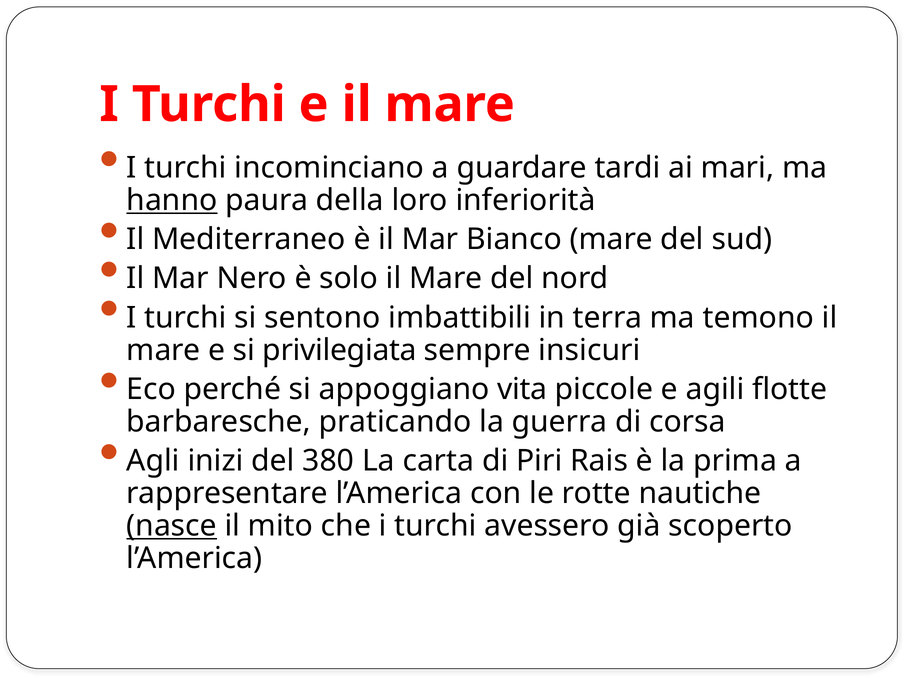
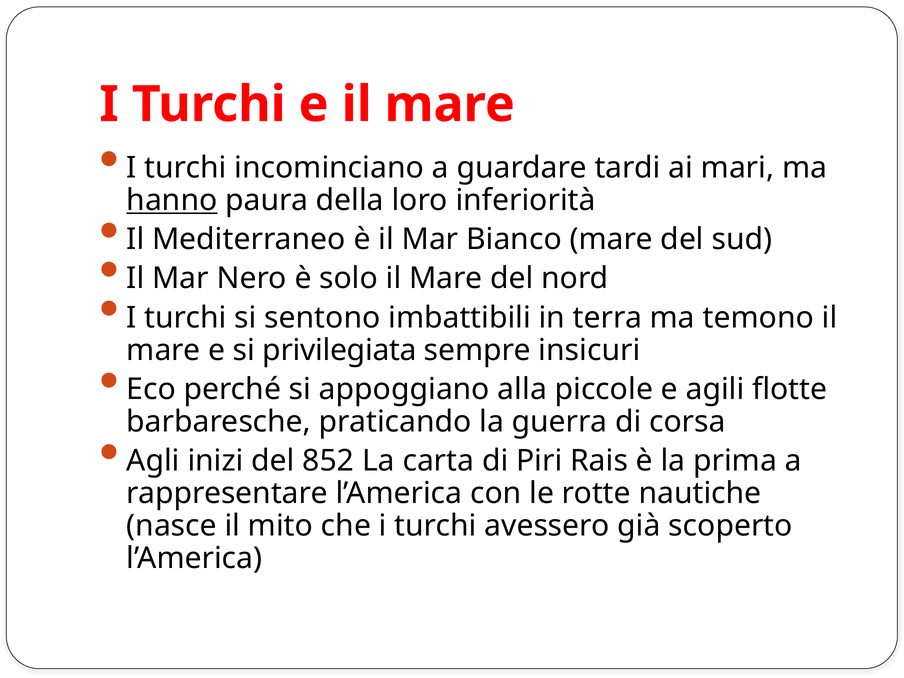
vita: vita -> alla (522, 389)
380: 380 -> 852 (328, 461)
nasce underline: present -> none (172, 526)
